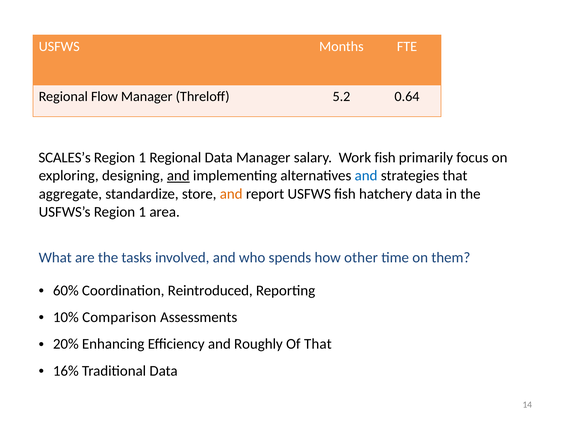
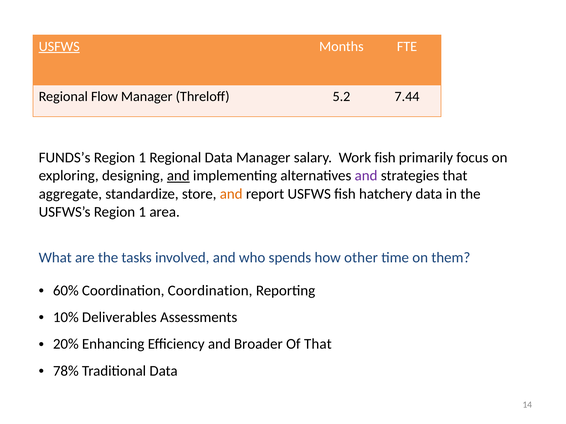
USFWS underline: none -> present (59, 47)
0.64: 0.64 -> 7.44 (407, 97)
SCALES’s: SCALES’s -> FUNDS’s (65, 158)
and colour: blue -> purple (366, 176)
Coordination Reintroduced: Reintroduced -> Coordination (210, 291)
Comparison: Comparison -> Deliverables (119, 318)
Roughly: Roughly -> Broader (258, 344)
16%: 16% -> 78% (66, 371)
